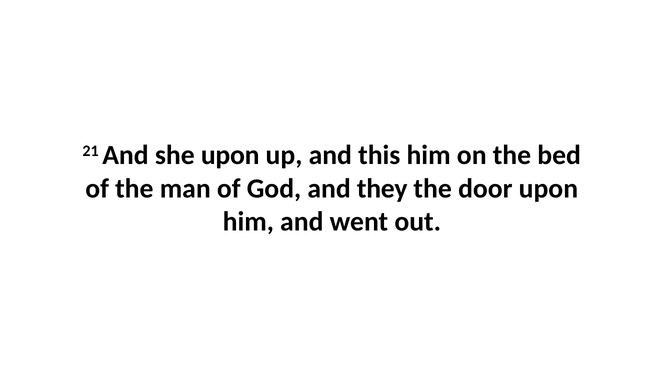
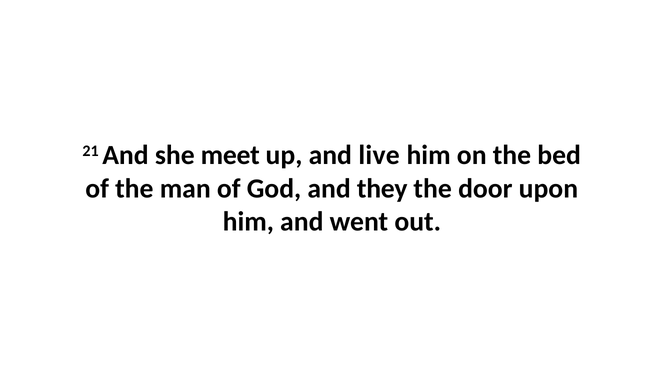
she upon: upon -> meet (230, 155)
this: this -> live (379, 155)
